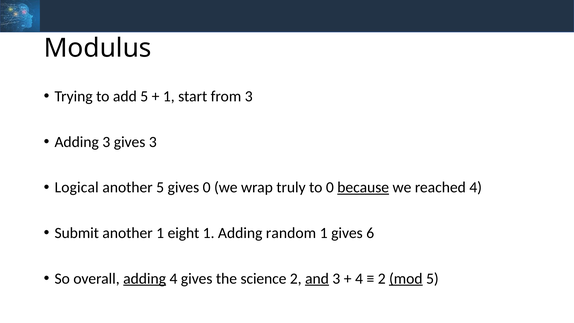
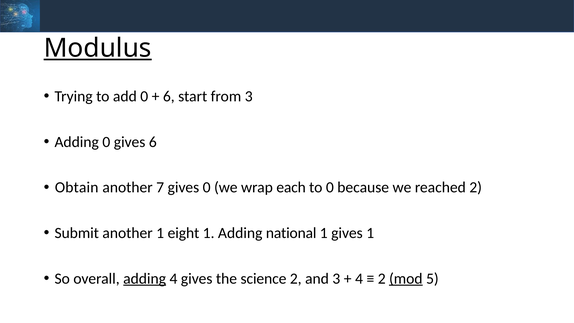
Modulus underline: none -> present (98, 48)
add 5: 5 -> 0 (144, 96)
1: 1 -> 6 (169, 96)
Adding 3: 3 -> 0 (106, 142)
gives 3: 3 -> 6 (153, 142)
Logical: Logical -> Obtain (77, 187)
another 5: 5 -> 7 (160, 187)
truly: truly -> each (291, 187)
because underline: present -> none (363, 187)
reached 4: 4 -> 2 (476, 187)
random: random -> national (291, 233)
gives 6: 6 -> 1 (370, 233)
and underline: present -> none (317, 278)
